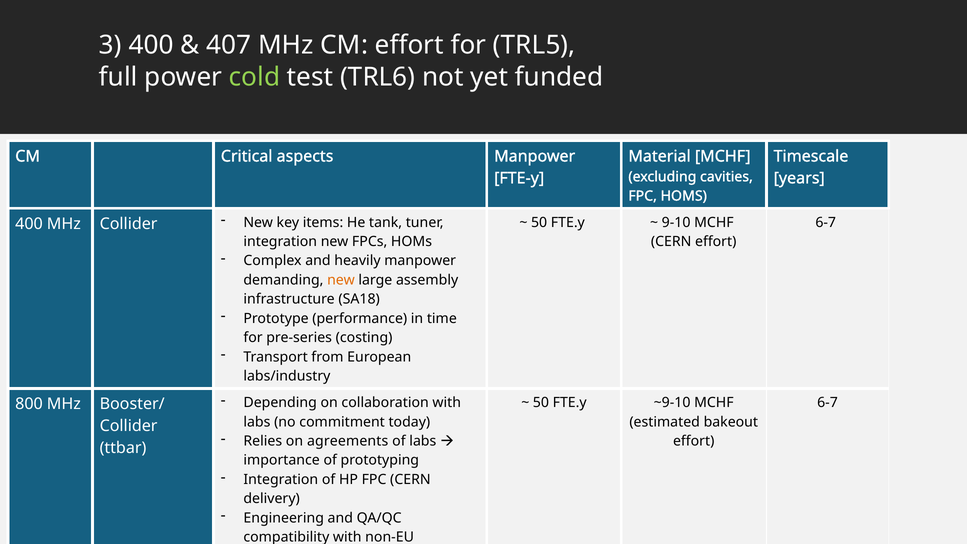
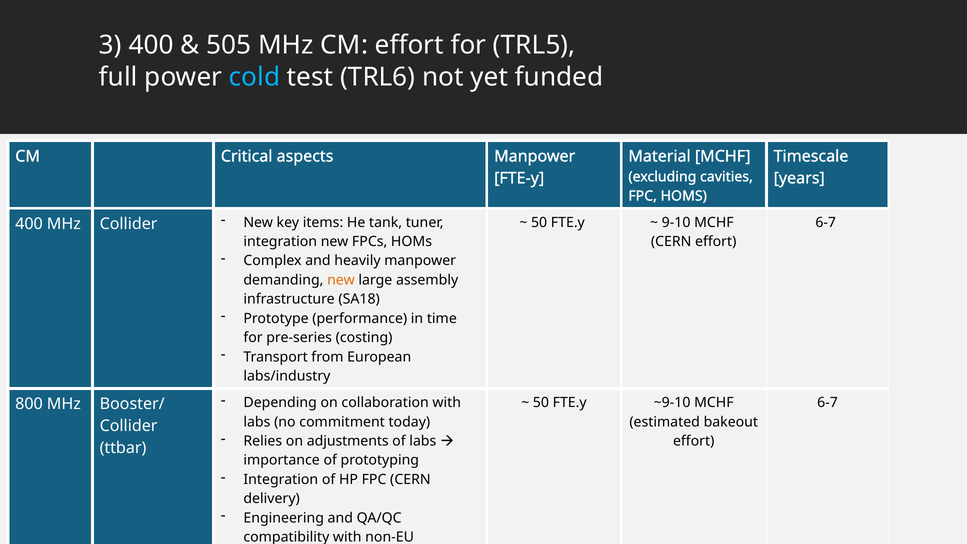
407: 407 -> 505 (229, 45)
cold colour: light green -> light blue (255, 77)
agreements: agreements -> adjustments (348, 441)
